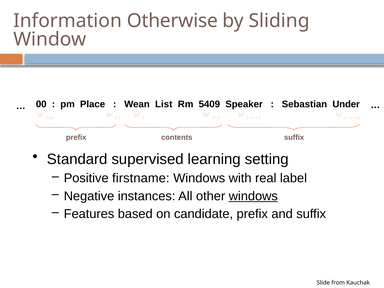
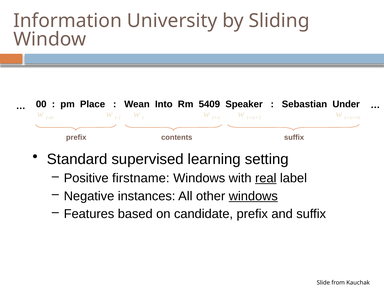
Otherwise: Otherwise -> University (172, 21)
List: List -> Into (164, 104)
real underline: none -> present (266, 178)
